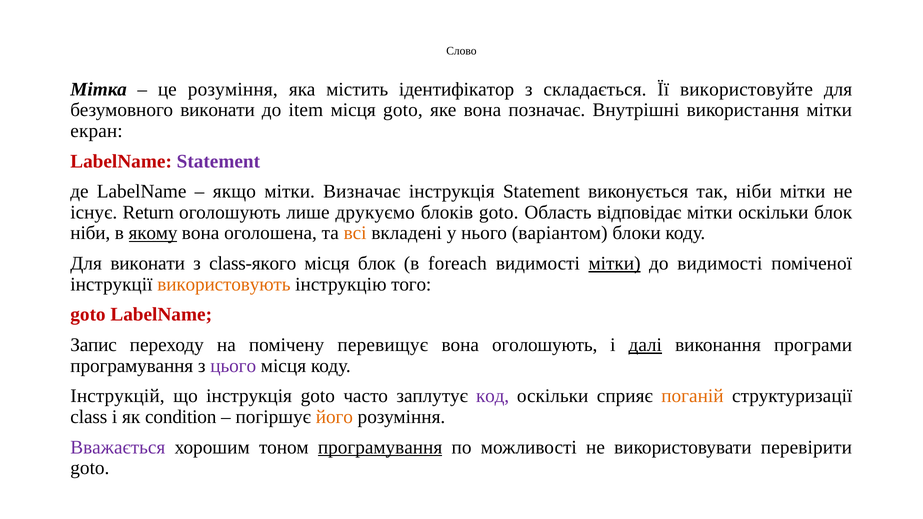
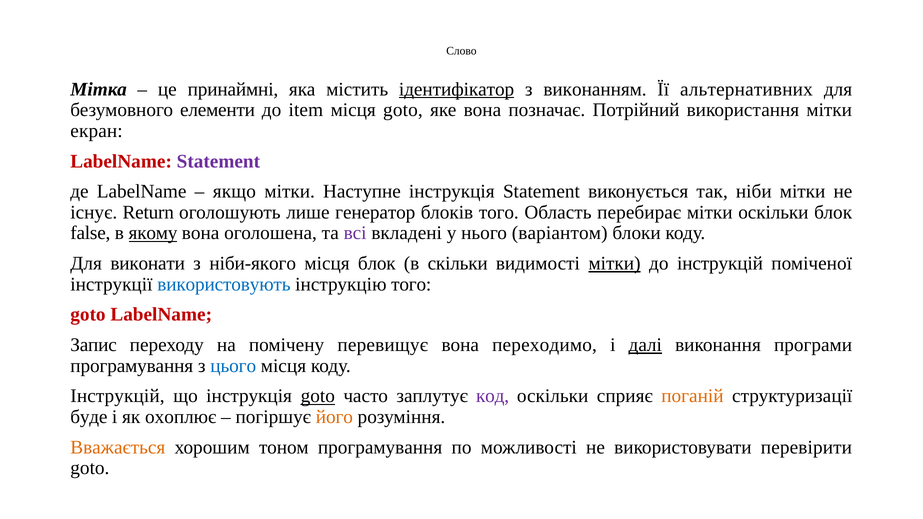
це розуміння: розуміння -> принаймні (233, 89)
ідентифікатор underline: none -> present (457, 89)
складається: складається -> виконанням (595, 89)
використовуйте: використовуйте -> альтернативних (746, 89)
безумовного виконати: виконати -> елементи (218, 110)
Внутрішні: Внутрішні -> Потрійний (636, 110)
Визначає: Визначає -> Наступне (362, 192)
друкуємо: друкуємо -> генератор (375, 212)
блоків goto: goto -> того (499, 212)
відповідає: відповідає -> перебирає (639, 212)
ніби: ніби -> false (90, 233)
всі colour: orange -> purple (355, 233)
class-якого: class-якого -> ніби-якого (253, 264)
foreach: foreach -> скільки (458, 264)
до видимості: видимості -> інструкцій (720, 264)
використовують colour: orange -> blue (224, 284)
вона оголошують: оголошують -> переходимо (545, 345)
цього colour: purple -> blue (233, 366)
goto underline: none -> present (318, 396)
class: class -> буде (89, 417)
condition: condition -> охоплює (181, 417)
Вважається colour: purple -> orange (118, 447)
програмування underline: present -> none (380, 447)
